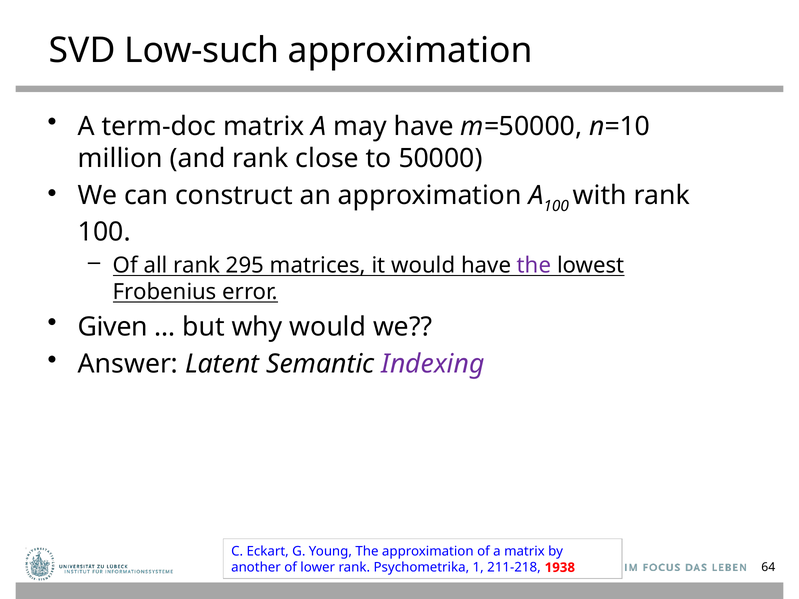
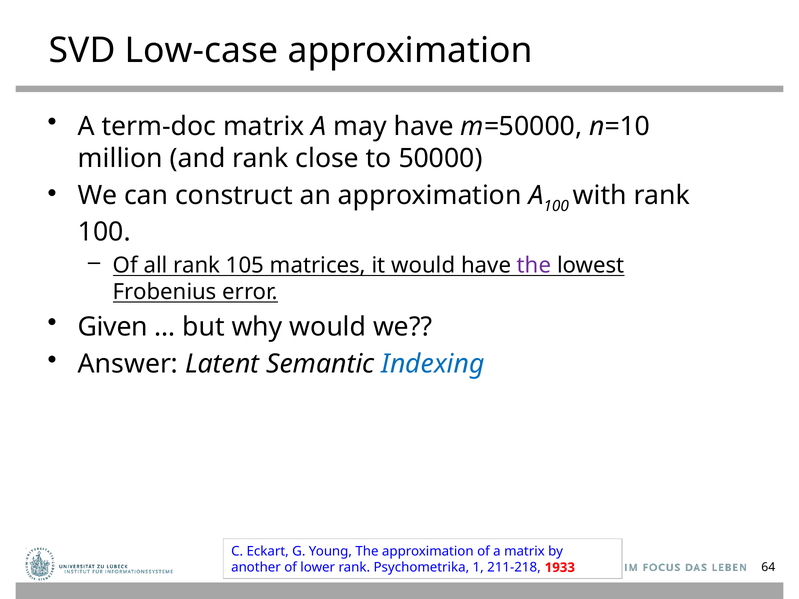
Low-such: Low-such -> Low-case (202, 51)
295: 295 -> 105 (245, 265)
Indexing colour: purple -> blue (433, 364)
1938: 1938 -> 1933 (560, 568)
